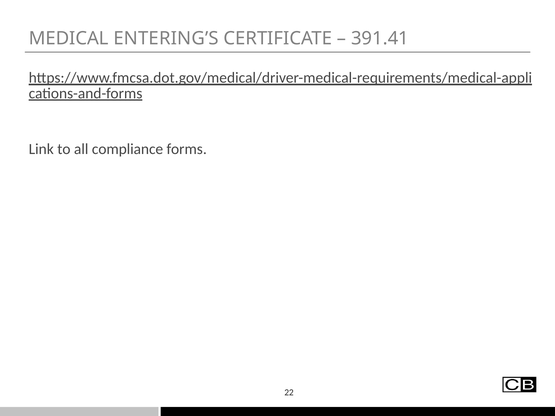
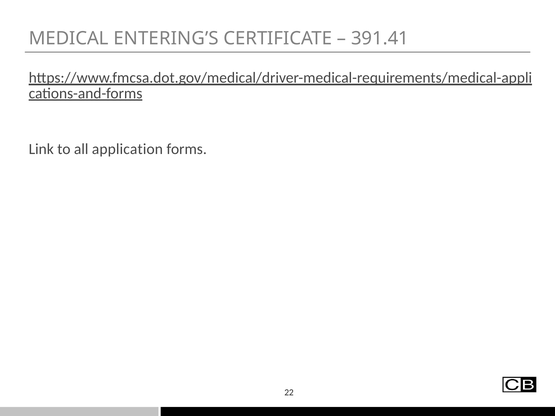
compliance: compliance -> application (127, 149)
